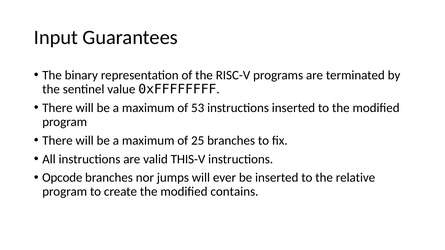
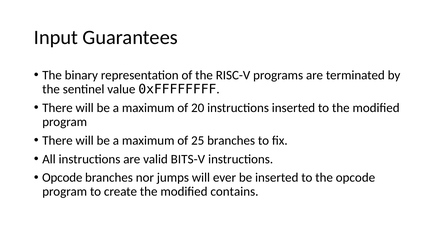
53: 53 -> 20 (198, 108)
THIS-V: THIS-V -> BITS-V (188, 159)
the relative: relative -> opcode (355, 178)
